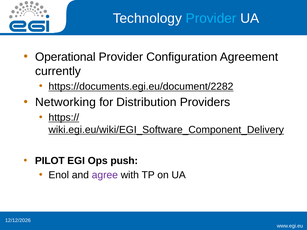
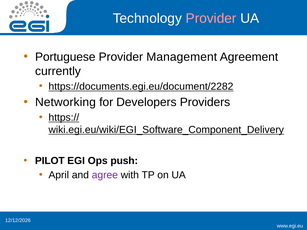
Provider colour: light blue -> pink (211, 18)
Operational: Operational -> Portuguese (65, 57)
Configuration: Configuration -> Management (182, 57)
Distribution: Distribution -> Developers (146, 102)
Enol: Enol -> April (59, 175)
